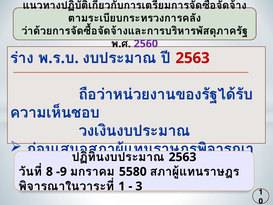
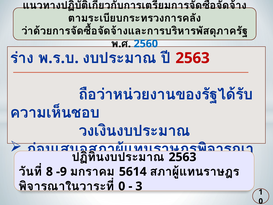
2560 colour: purple -> blue (146, 44)
5580: 5580 -> 5614 (133, 171)
1: 1 -> 0 (122, 186)
